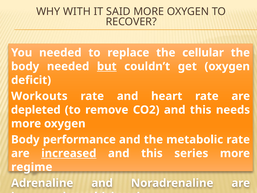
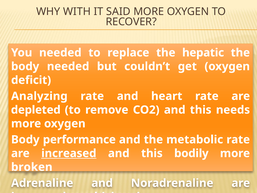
cellular: cellular -> hepatic (203, 53)
but underline: present -> none (107, 66)
Workouts: Workouts -> Analyzing (39, 96)
series: series -> bodily (191, 153)
regime: regime -> broken (32, 167)
